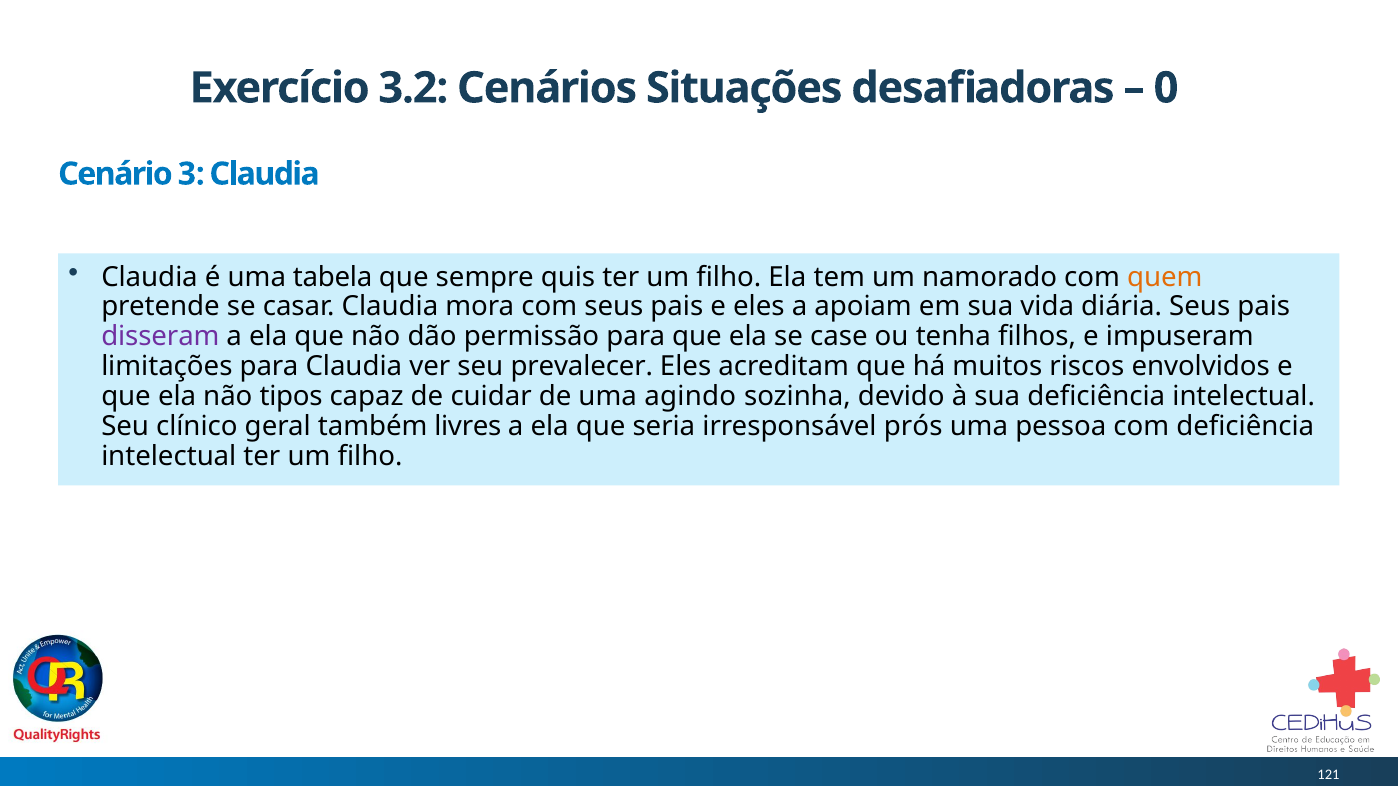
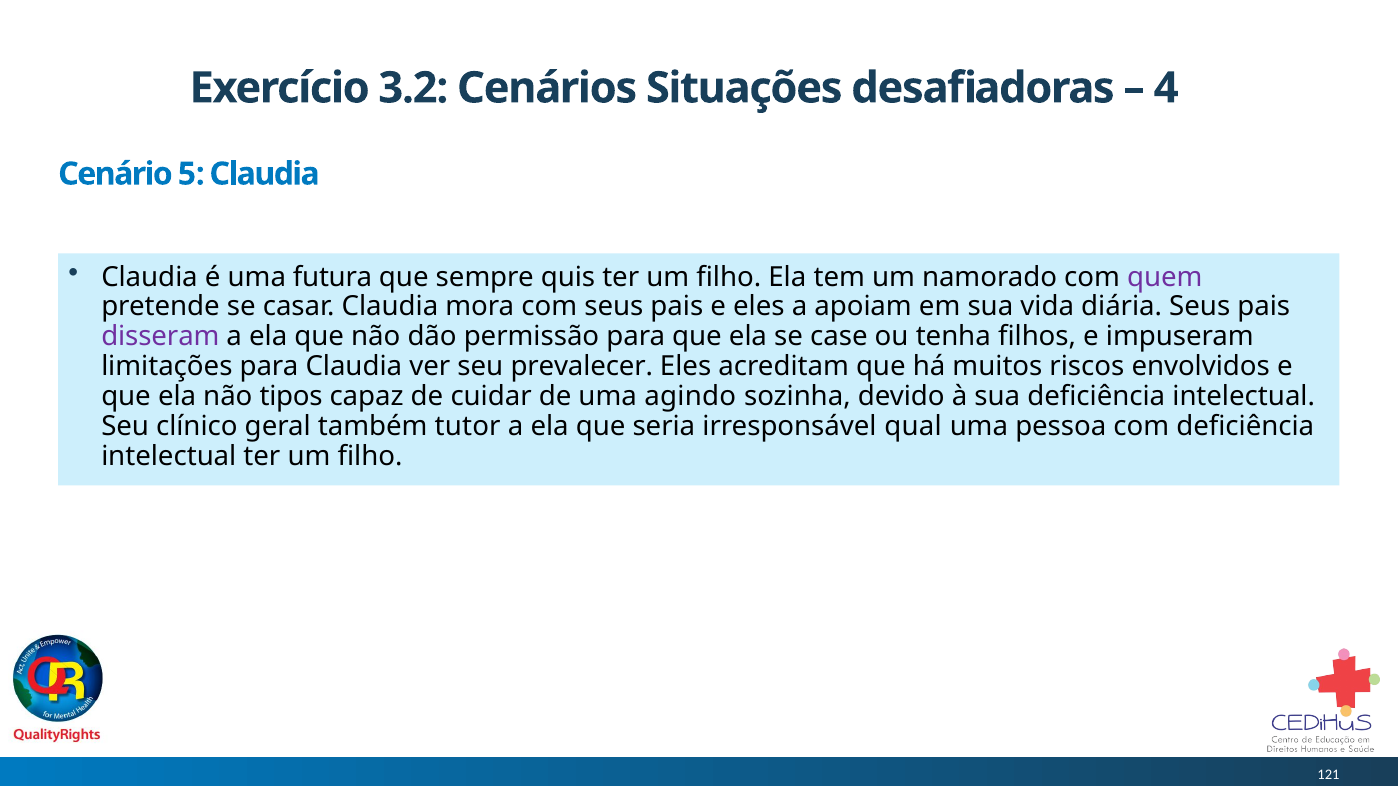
0: 0 -> 4 (1166, 88)
3: 3 -> 5 (191, 174)
tabela: tabela -> futura (333, 277)
quem colour: orange -> purple (1165, 277)
livres: livres -> tutor (468, 427)
prós: prós -> qual (913, 427)
